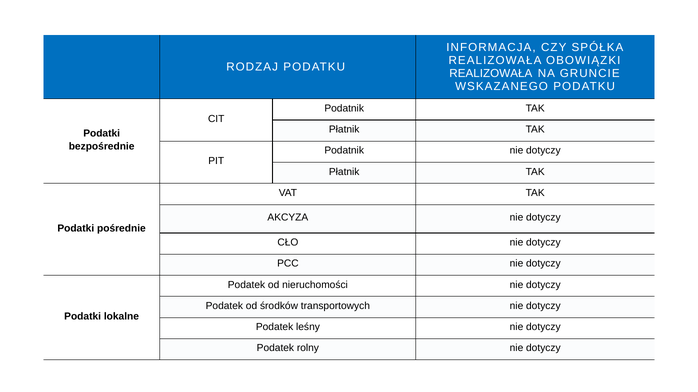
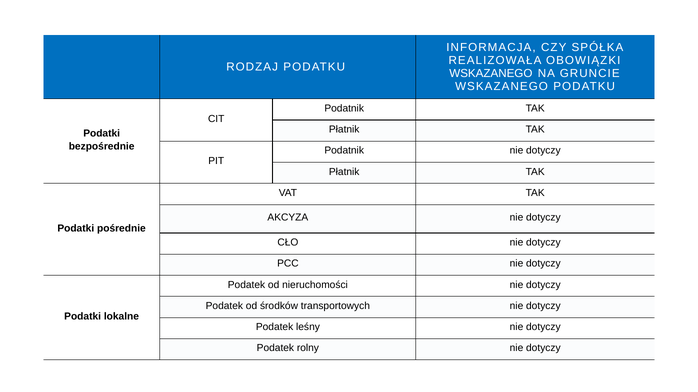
REALIZOWAŁA: REALIZOWAŁA -> WSKAZANEGO (491, 74)
